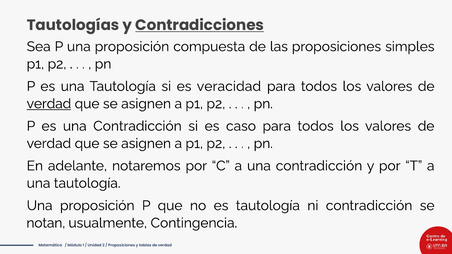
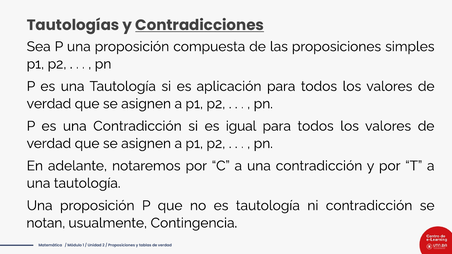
veracidad: veracidad -> aplicación (229, 86)
verdad underline: present -> none (49, 104)
caso: caso -> igual (241, 126)
